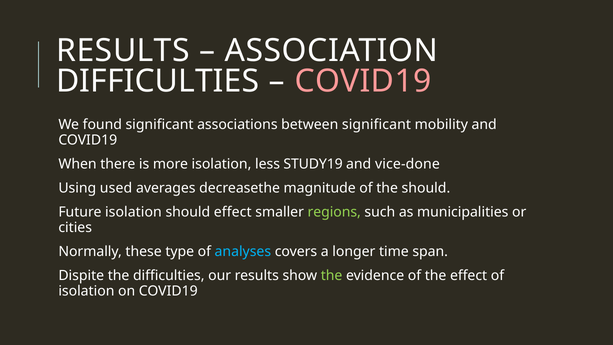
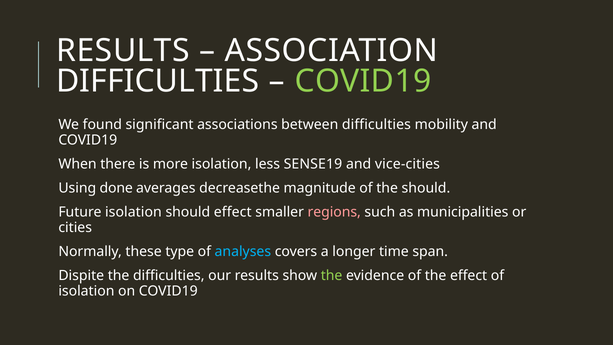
COVID19 colour: pink -> light green (363, 81)
between significant: significant -> difficulties (376, 125)
STUDY19: STUDY19 -> SENSE19 (313, 164)
vice-done: vice-done -> vice-cities (407, 164)
used: used -> done (116, 188)
regions colour: light green -> pink (334, 212)
